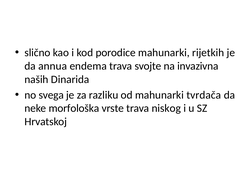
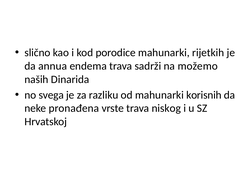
svojte: svojte -> sadrži (148, 66)
invazivna: invazivna -> možemo (198, 66)
tvrdača: tvrdača -> korisnih (204, 95)
morfološka: morfološka -> pronađena (74, 108)
